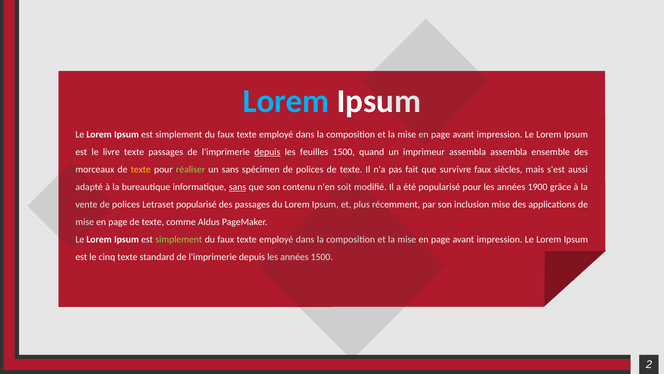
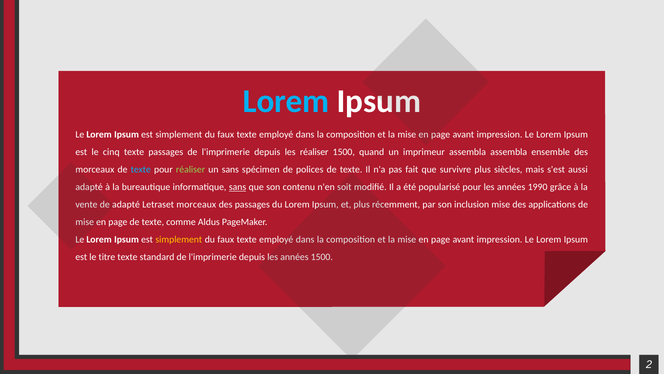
livre: livre -> cinq (111, 152)
depuis underline: present -> none (267, 152)
les feuilles: feuilles -> réaliser (314, 152)
texte colour: yellow -> light blue (141, 169)
survivre faux: faux -> plus (483, 169)
1900: 1900 -> 1990 (538, 187)
polices: polices -> adapté (126, 204)
Letraset popularisé: popularisé -> morceaux (196, 204)
simplement colour: light green -> yellow (179, 239)
cinq: cinq -> titre (107, 257)
